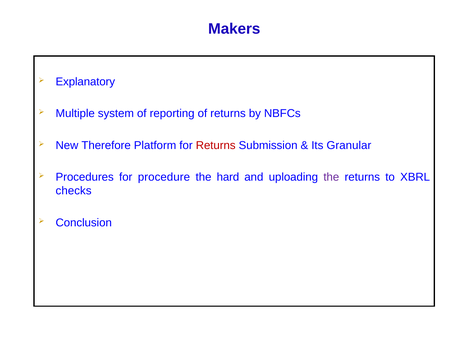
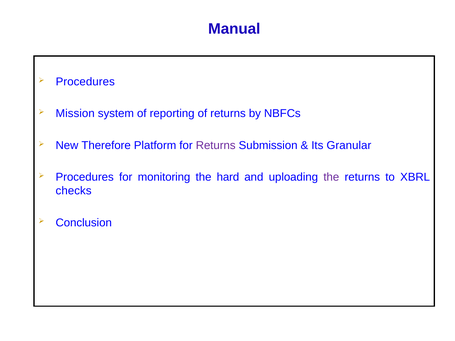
Makers: Makers -> Manual (234, 29)
Explanatory: Explanatory -> Procedures (85, 82)
Multiple: Multiple -> Mission (75, 114)
Returns colour: red -> purple (216, 145)
procedure: procedure -> monitoring (164, 177)
